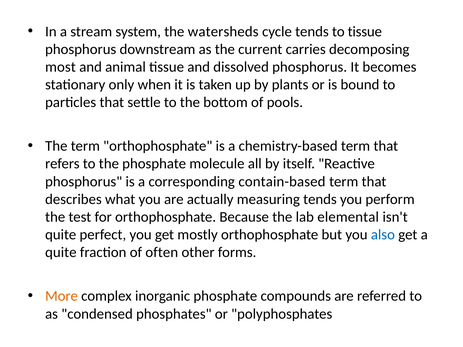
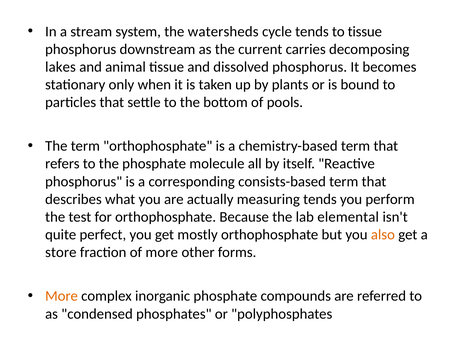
most: most -> lakes (61, 67)
contain-based: contain-based -> consists-based (282, 182)
also colour: blue -> orange (383, 235)
quite: quite -> store (61, 253)
of often: often -> more (162, 253)
